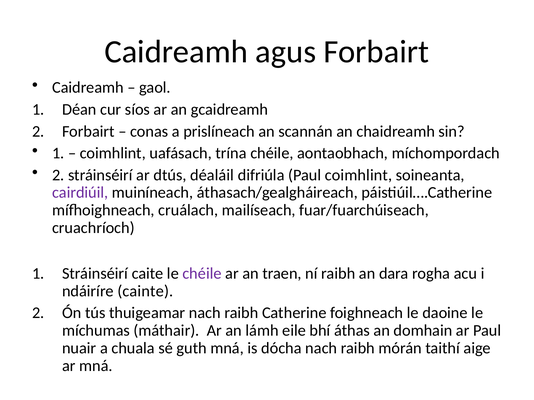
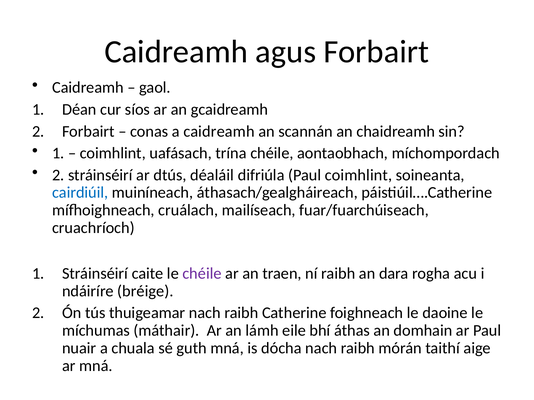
a prislíneach: prislíneach -> caidreamh (219, 131)
cairdiúil colour: purple -> blue (80, 193)
cainte: cainte -> bréige (145, 291)
